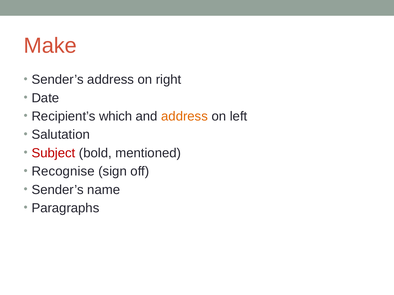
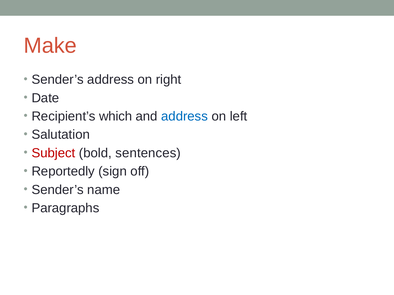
address colour: orange -> blue (185, 116)
mentioned: mentioned -> sentences (148, 153)
Recognise: Recognise -> Reportedly (63, 172)
